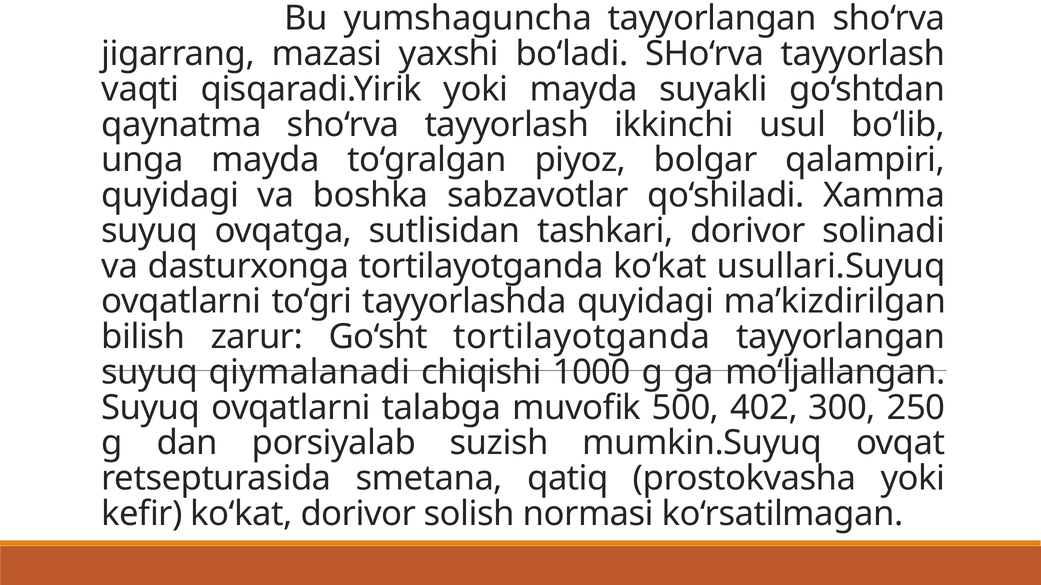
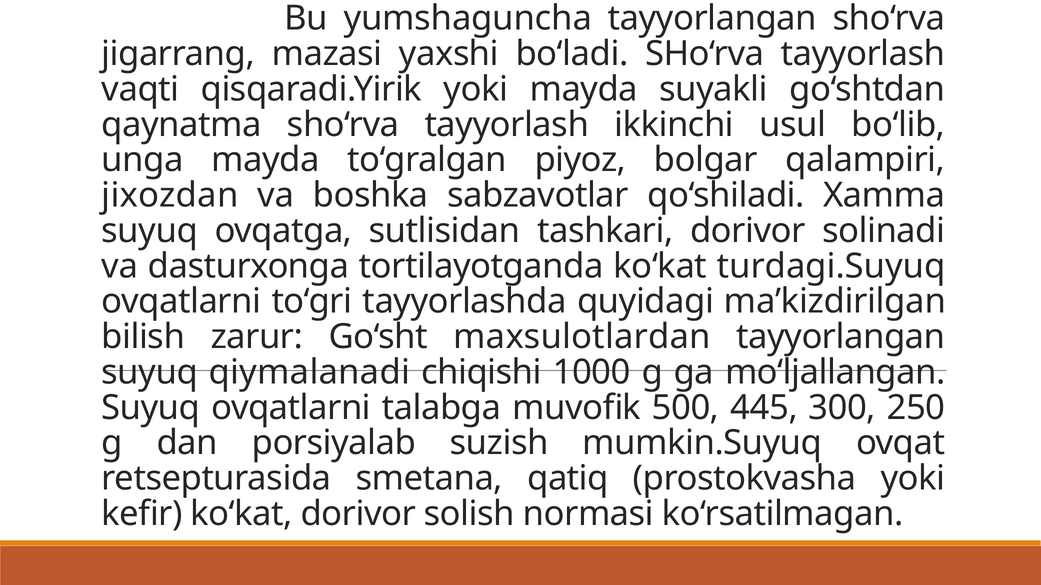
quyidagi: quyidagi -> jixozdan (170, 196)
usullari.Suyuq: usullari.Suyuq -> turdagi.Suyuq (831, 266)
Go‘sht tortilayotganda: tortilayotganda -> maxsulotlardan (582, 337)
402: 402 -> 445 (764, 408)
